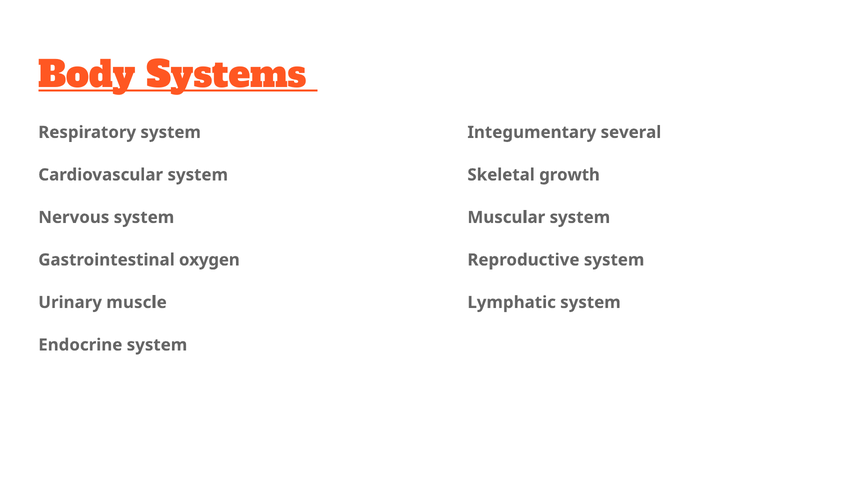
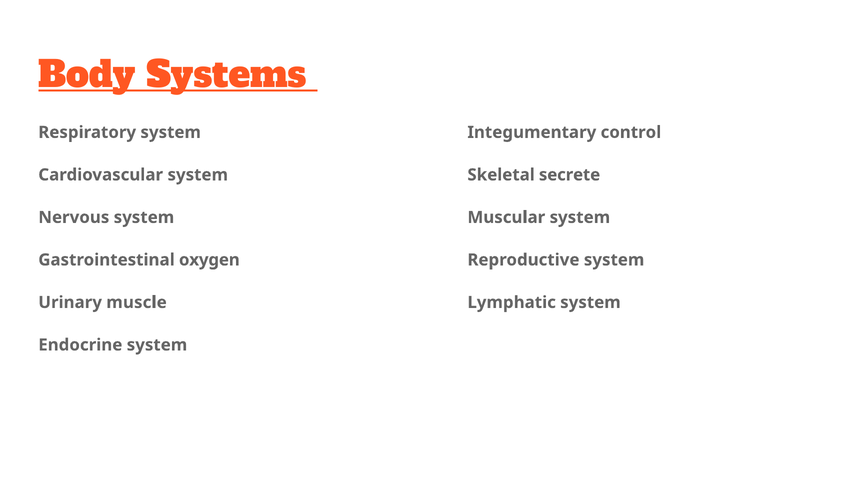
several: several -> control (631, 132)
growth: growth -> secrete (570, 175)
